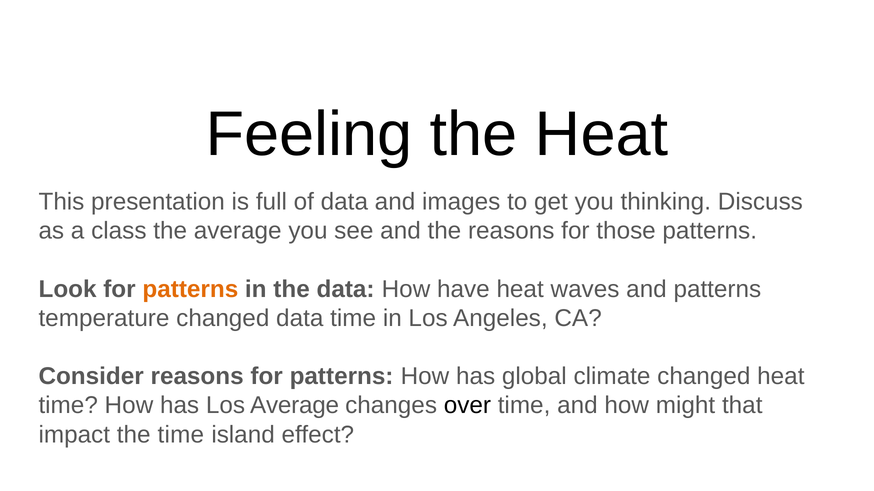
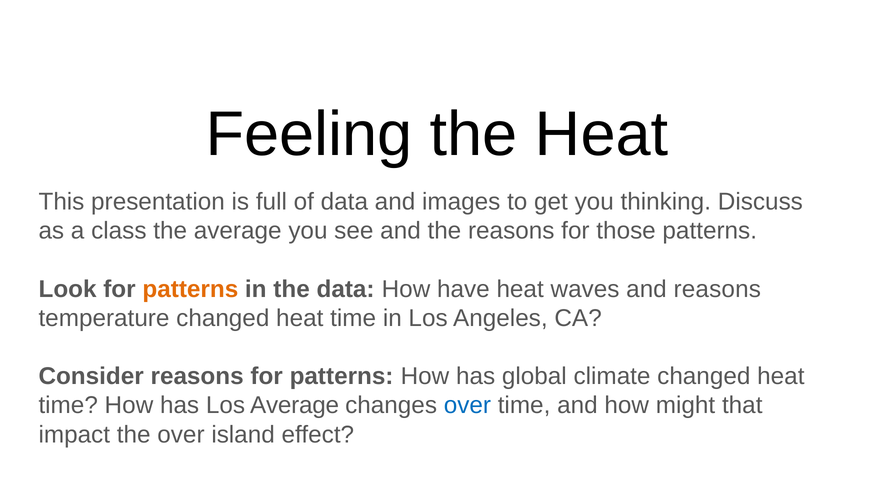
and patterns: patterns -> reasons (717, 289)
temperature changed data: data -> heat (300, 319)
over colour: black -> blue (467, 406)
the time: time -> over (181, 435)
